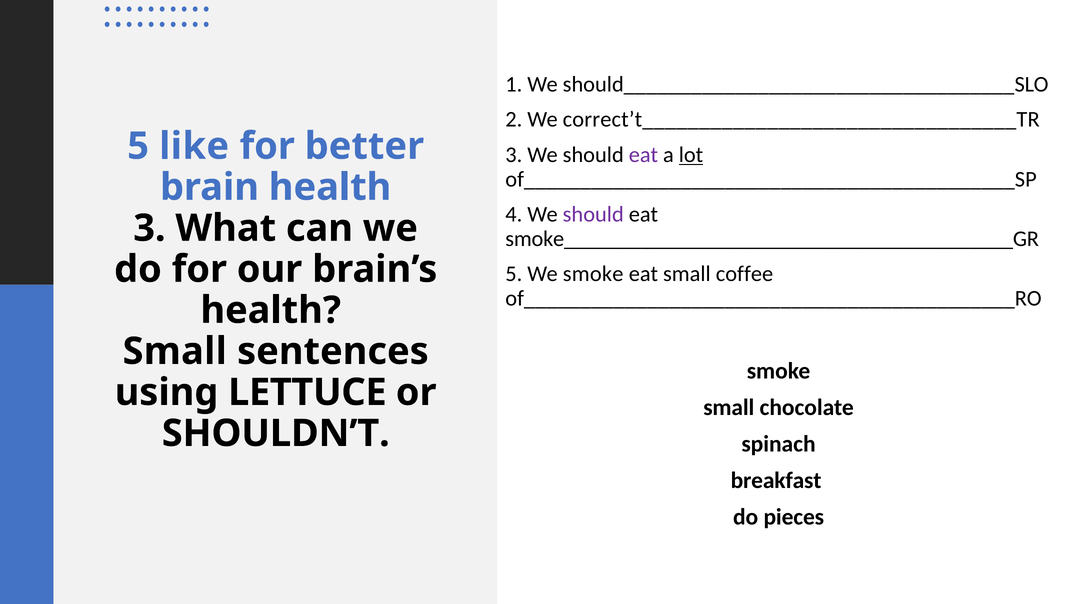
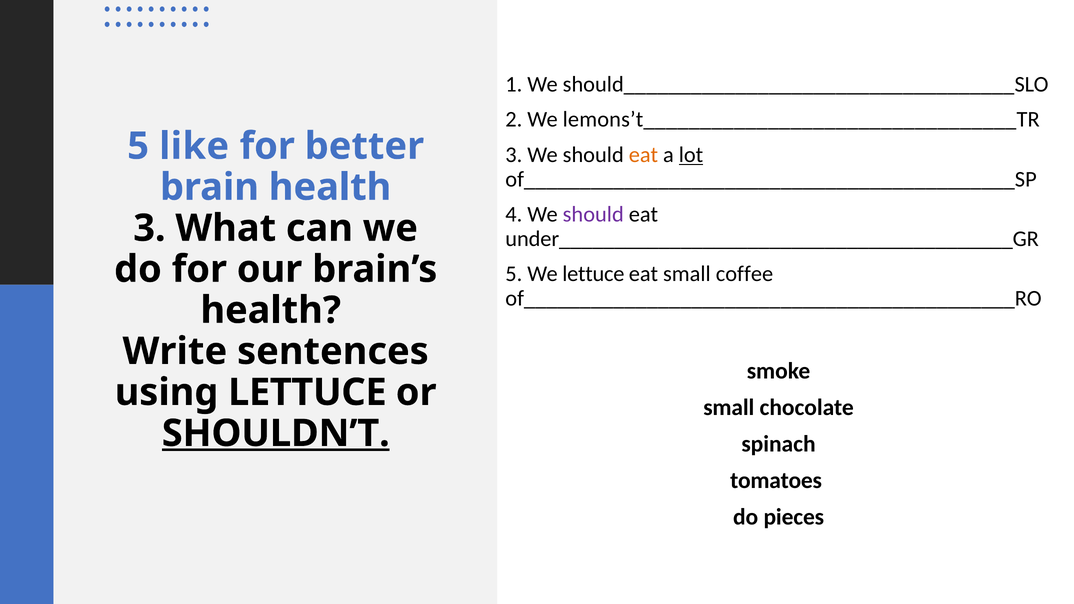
correct’t_________________________________TR: correct’t_________________________________TR -> lemons’t_________________________________TR (801, 120)
eat colour: purple -> orange (643, 155)
smoke_________________________________________GR: smoke_________________________________________GR -> under_________________________________________GR (772, 239)
We smoke: smoke -> lettuce (593, 274)
Small: Small -> Write (175, 351)
SHOULDN’T underline: none -> present (276, 433)
breakfast: breakfast -> tomatoes (776, 481)
